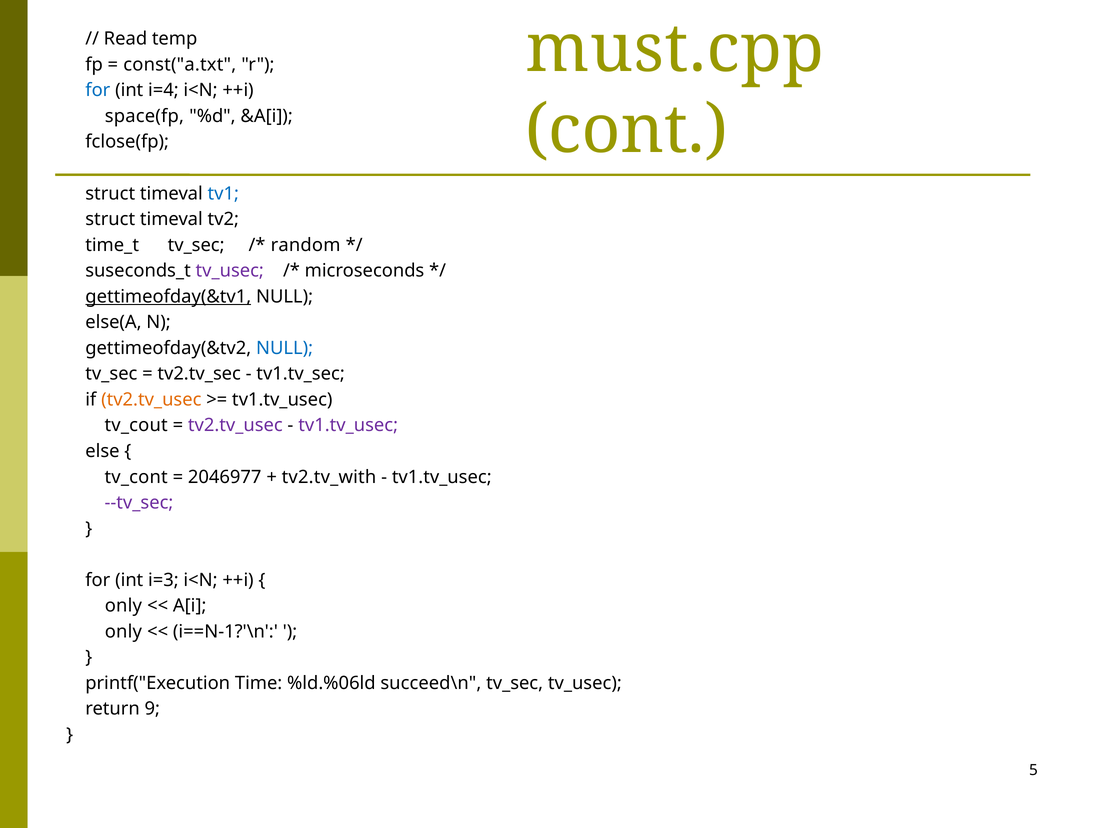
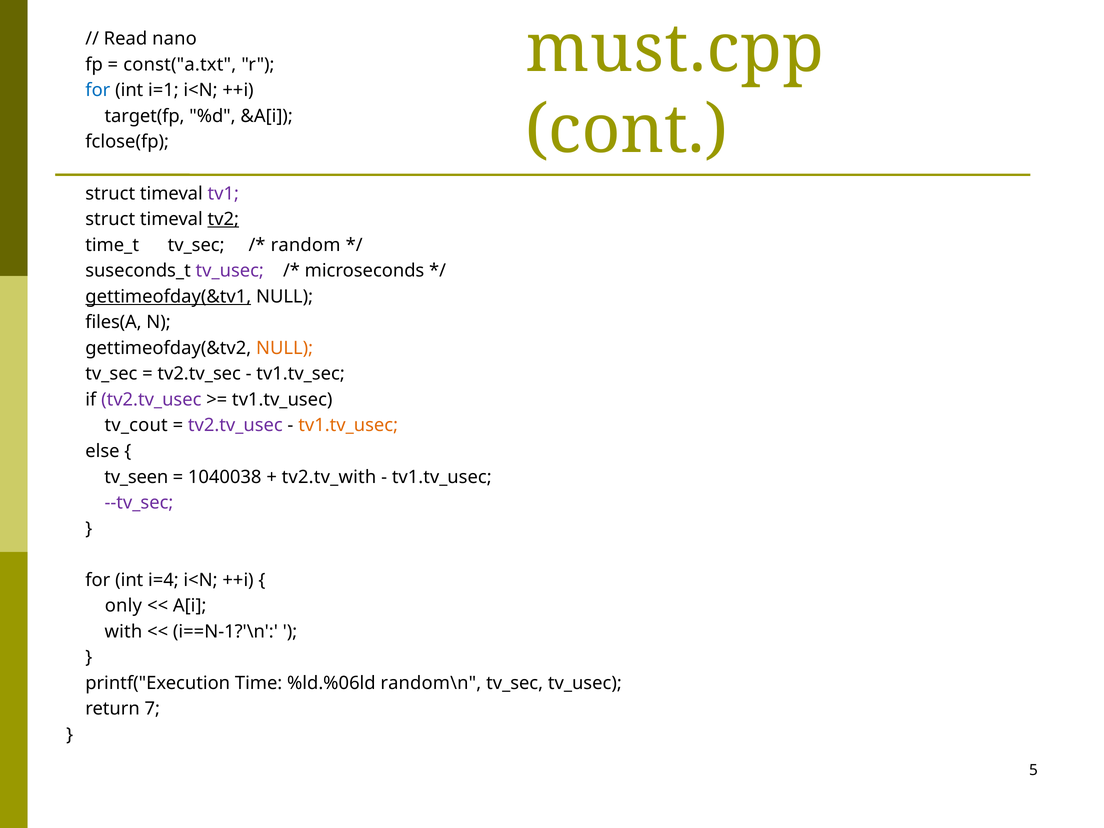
temp: temp -> nano (174, 39)
i=4: i=4 -> i=1 (163, 90)
space(fp: space(fp -> target(fp (145, 116)
tv1 colour: blue -> purple (223, 193)
tv2 underline: none -> present (223, 219)
else(A: else(A -> files(A (114, 322)
NULL colour: blue -> orange (285, 348)
tv2.tv_usec colour: orange -> purple (151, 400)
tv1.tv_usec colour: purple -> orange (348, 425)
tv_cont: tv_cont -> tv_seen (136, 477)
2046977: 2046977 -> 1040038 (225, 477)
i=3: i=3 -> i=4 (163, 580)
only: only -> with (123, 632)
succeed\n: succeed\n -> random\n (431, 683)
9: 9 -> 7 (152, 709)
